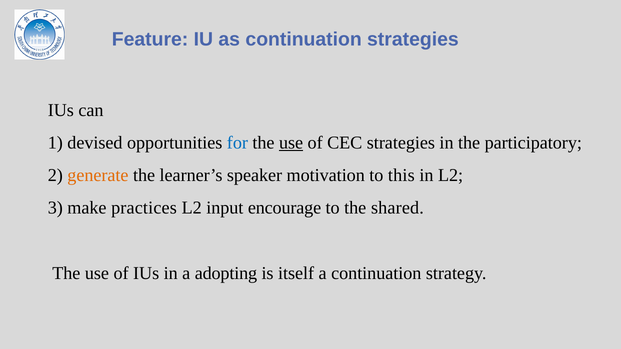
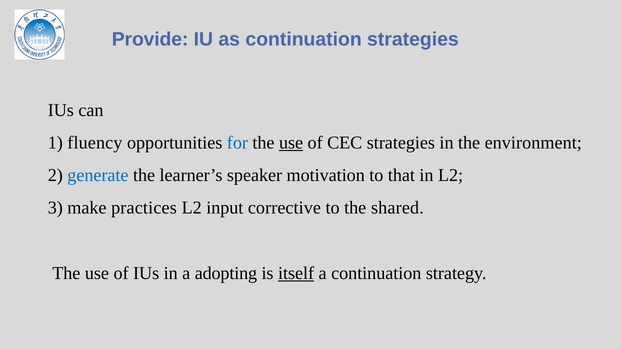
Feature: Feature -> Provide (150, 39)
devised: devised -> fluency (95, 143)
participatory: participatory -> environment (533, 143)
generate colour: orange -> blue (98, 176)
this: this -> that (401, 176)
encourage: encourage -> corrective (284, 208)
itself underline: none -> present (296, 273)
